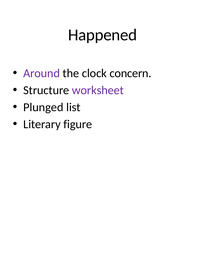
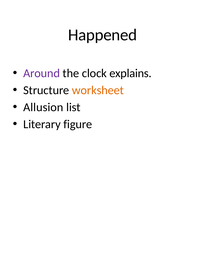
concern: concern -> explains (131, 73)
worksheet colour: purple -> orange (98, 90)
Plunged: Plunged -> Allusion (43, 107)
